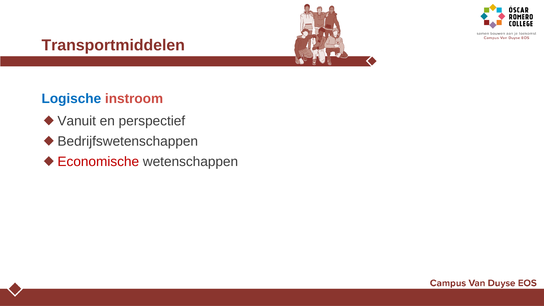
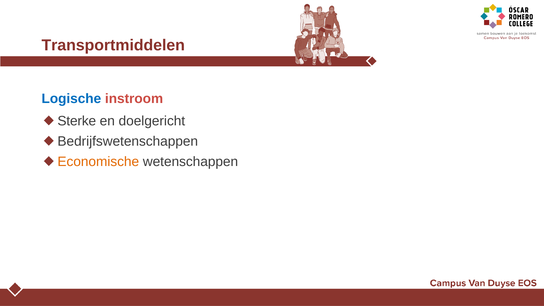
Vanuit: Vanuit -> Sterke (77, 121)
perspectief: perspectief -> doelgericht (152, 121)
Economische colour: red -> orange (98, 162)
